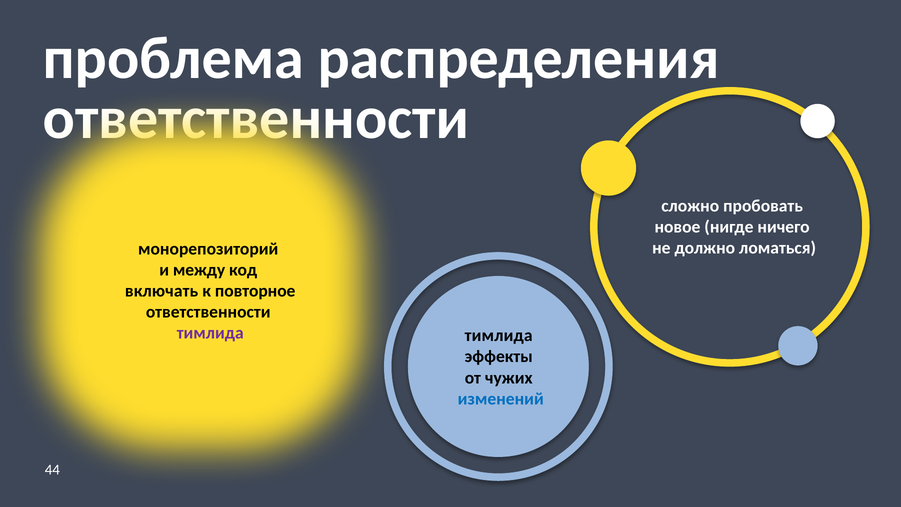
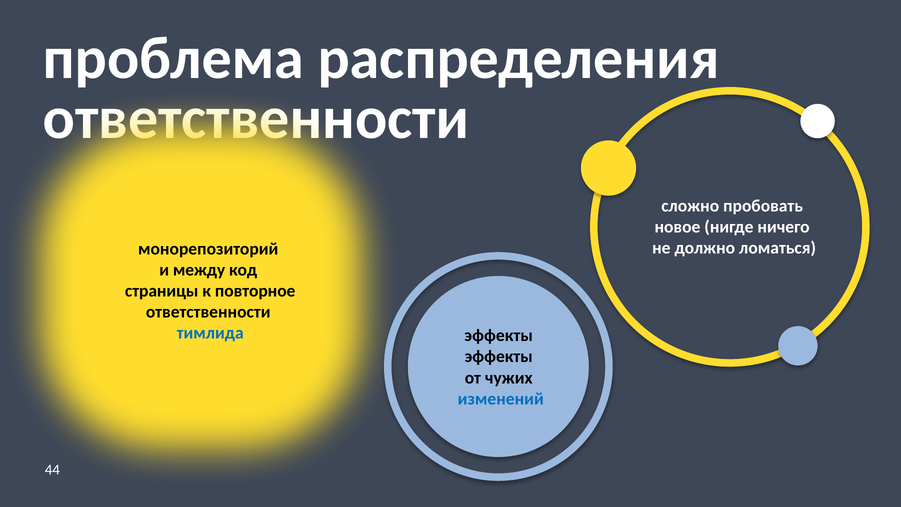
включать: включать -> страницы (162, 291)
тимлида colour: purple -> blue (210, 333)
тимлида: тимлида -> эффекты (499, 336)
